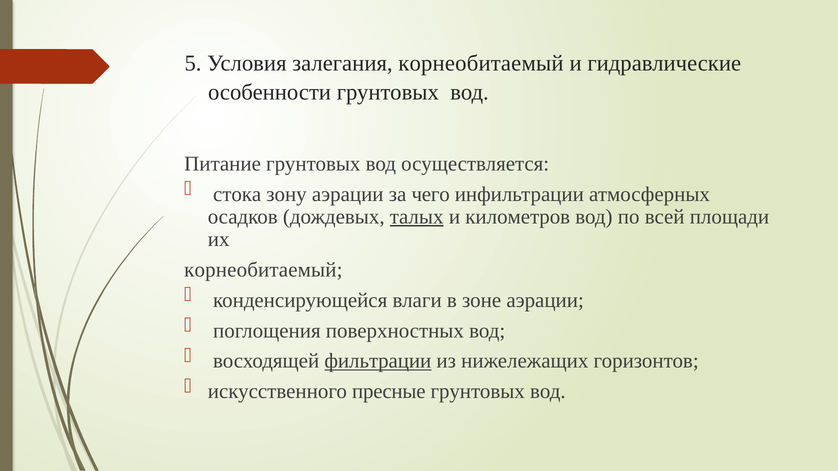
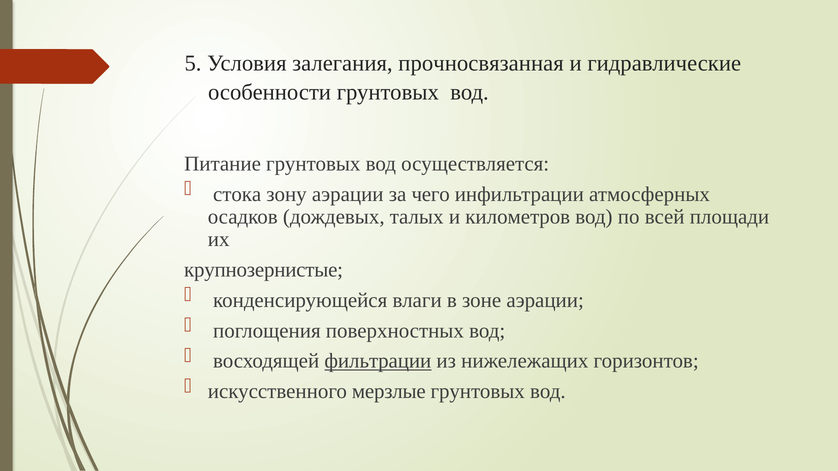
залегания корнеобитаемый: корнеобитаемый -> прочносвязанная (481, 63)
талых underline: present -> none (417, 217)
корнеобитаемый: корнеобитаемый -> крупнозернистые (264, 270)
пресные: пресные -> мерзлые (389, 392)
